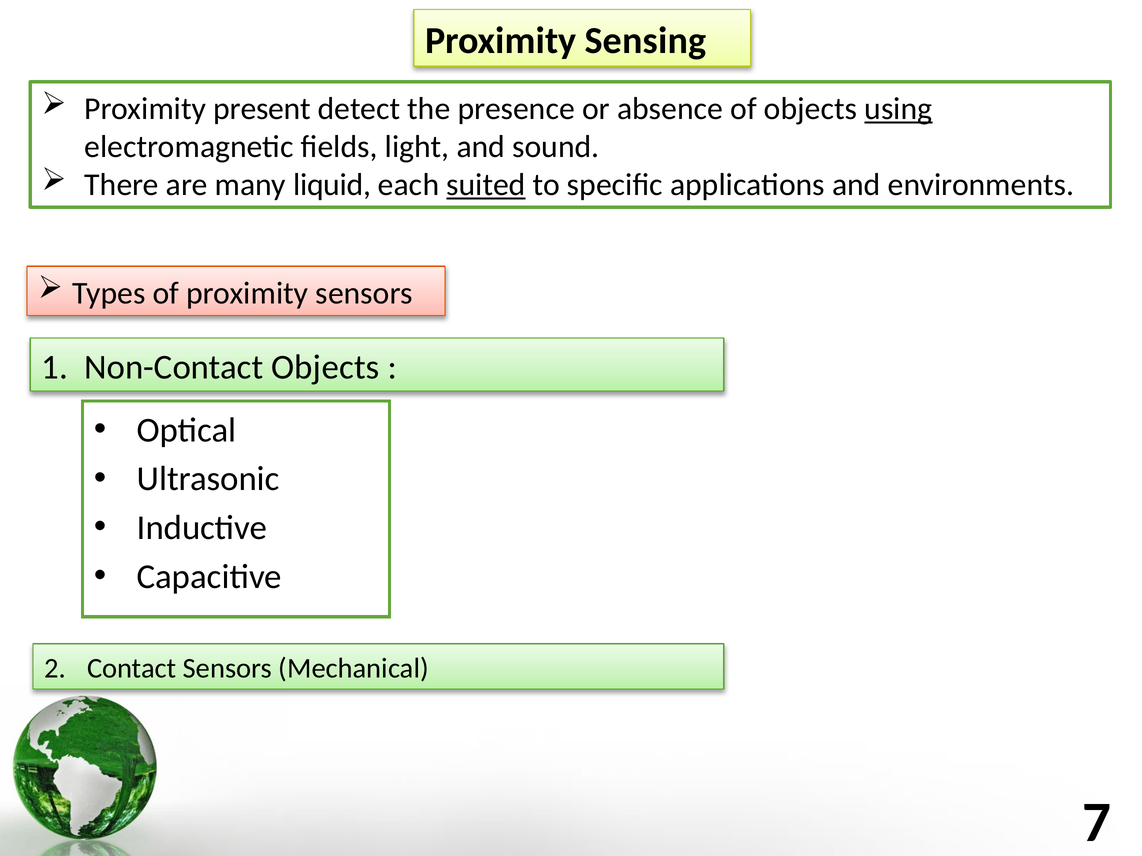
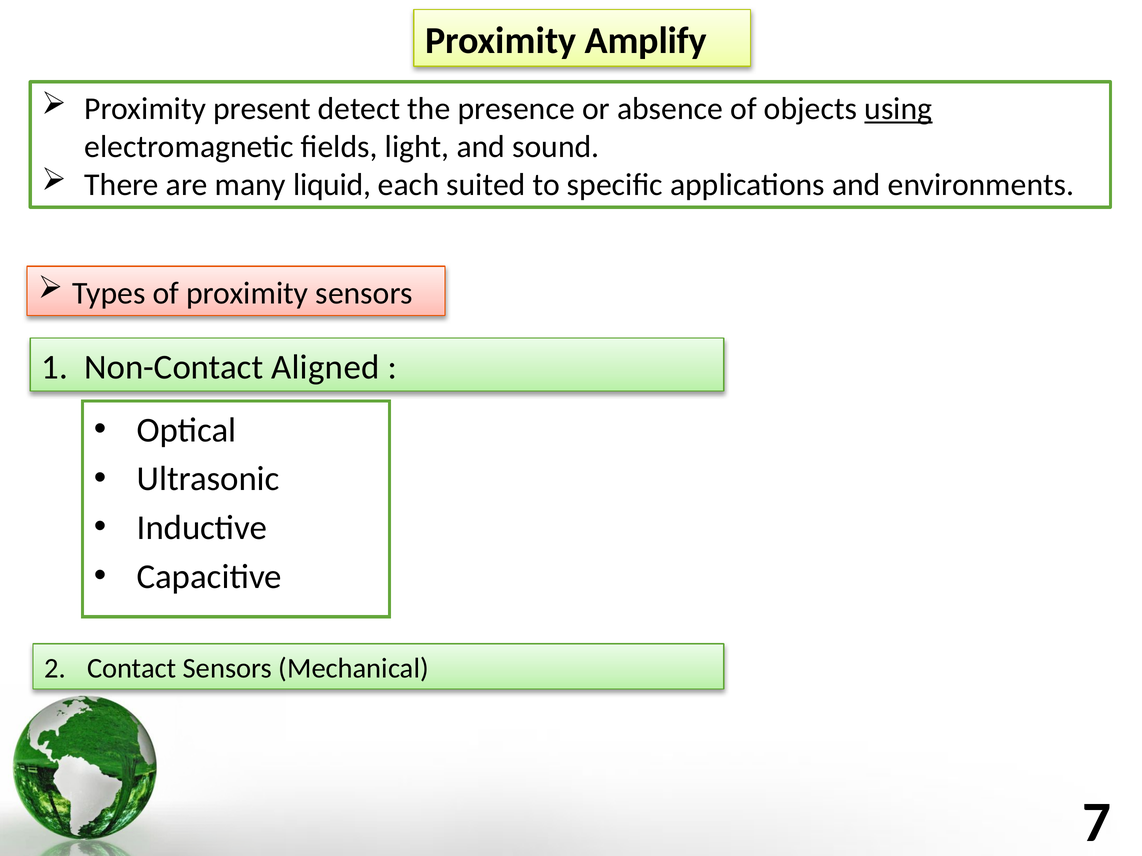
Sensing: Sensing -> Amplify (646, 41)
suited underline: present -> none (486, 185)
Non-Contact Objects: Objects -> Aligned (325, 367)
